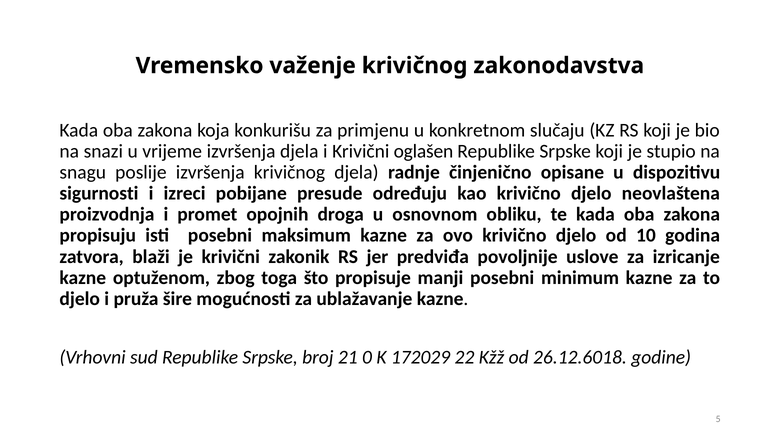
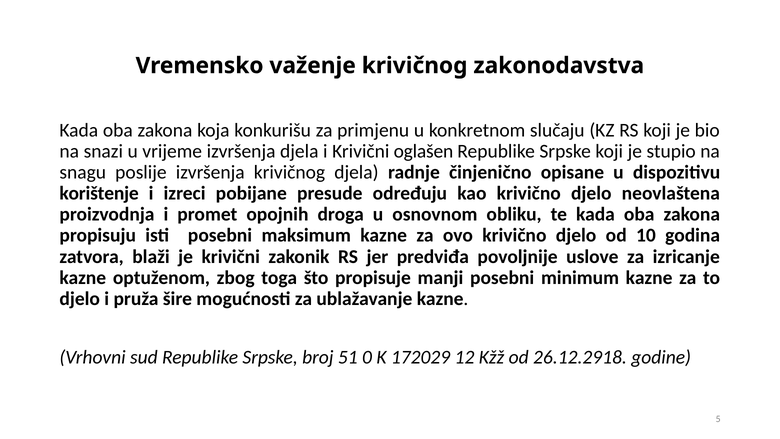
sigurnosti: sigurnosti -> korištenje (99, 193)
21: 21 -> 51 (348, 357)
22: 22 -> 12 (464, 357)
26.12.6018: 26.12.6018 -> 26.12.2918 (580, 357)
